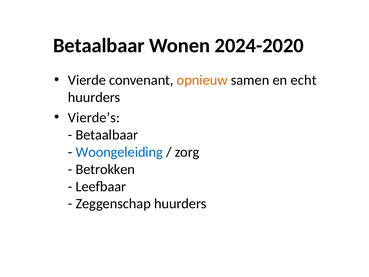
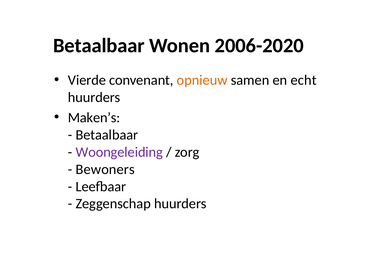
2024-2020: 2024-2020 -> 2006-2020 (259, 45)
Vierde’s: Vierde’s -> Maken’s (94, 117)
Woongeleiding colour: blue -> purple (119, 152)
Betrokken: Betrokken -> Bewoners (105, 169)
